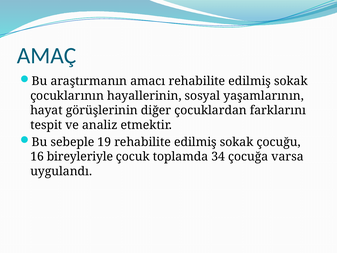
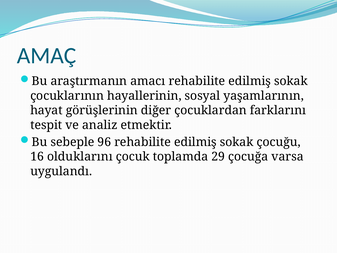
19: 19 -> 96 (104, 142)
bireyleriyle: bireyleriyle -> olduklarını (80, 157)
34: 34 -> 29 (218, 157)
